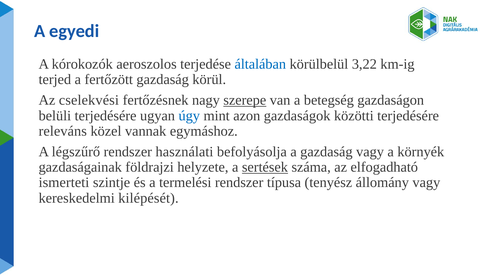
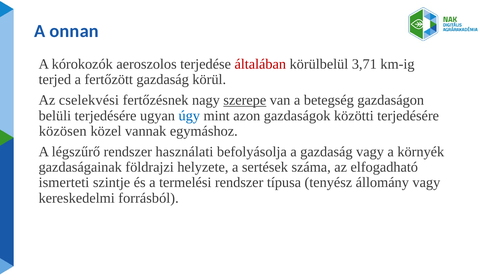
egyedi: egyedi -> onnan (74, 31)
általában colour: blue -> red (260, 64)
3,22: 3,22 -> 3,71 (364, 64)
releváns: releváns -> közösen (63, 131)
sertések underline: present -> none (265, 167)
kilépését: kilépését -> forrásból (148, 198)
